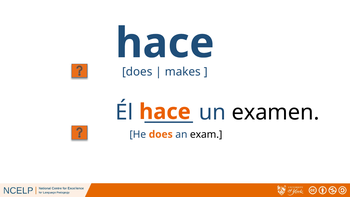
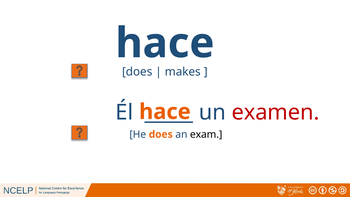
examen colour: black -> red (275, 112)
